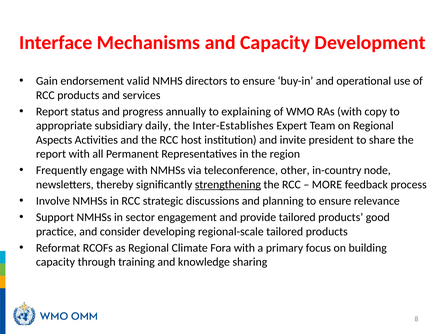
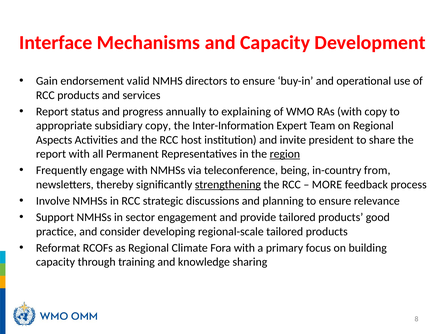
subsidiary daily: daily -> copy (158, 126)
Inter-Establishes: Inter-Establishes -> Inter-Information (233, 126)
region underline: none -> present (285, 154)
other: other -> being (295, 170)
node: node -> from (377, 170)
